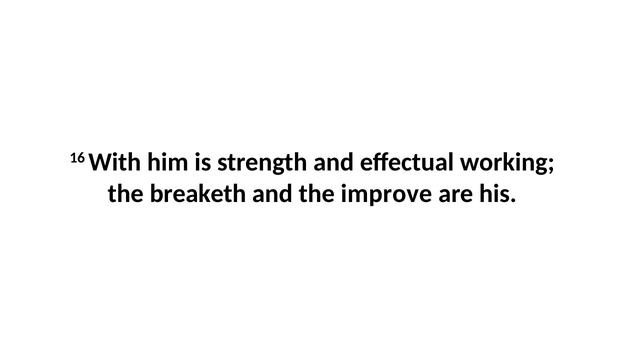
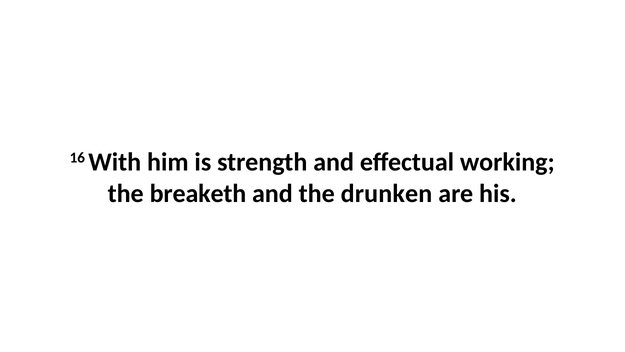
improve: improve -> drunken (386, 193)
